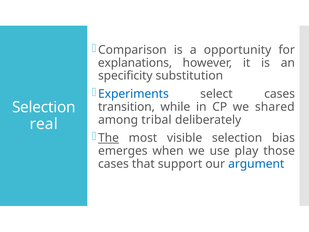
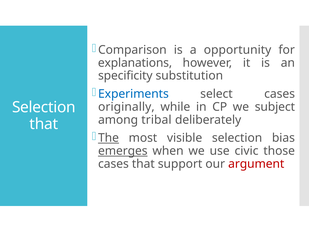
transition: transition -> originally (126, 107)
shared: shared -> subject (275, 107)
real: real -> that (44, 124)
emerges underline: none -> present (123, 151)
play: play -> civic (247, 151)
argument colour: blue -> red (256, 164)
